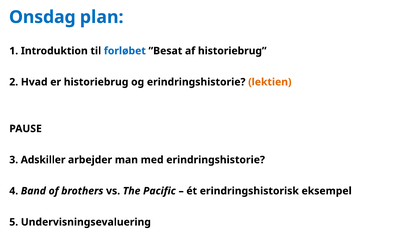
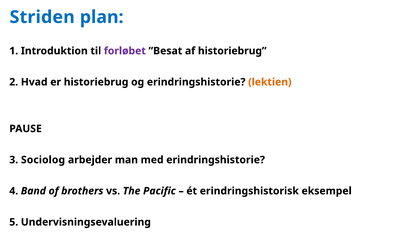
Onsdag: Onsdag -> Striden (42, 17)
forløbet colour: blue -> purple (125, 51)
Adskiller: Adskiller -> Sociolog (43, 160)
